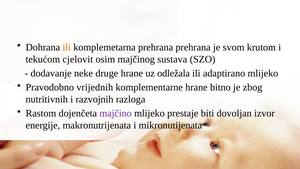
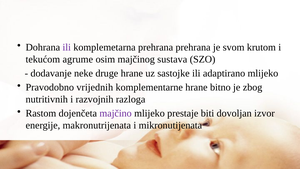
ili colour: orange -> purple (67, 47)
cjelovit: cjelovit -> agrume (78, 59)
odležala: odležala -> sastojke (174, 73)
